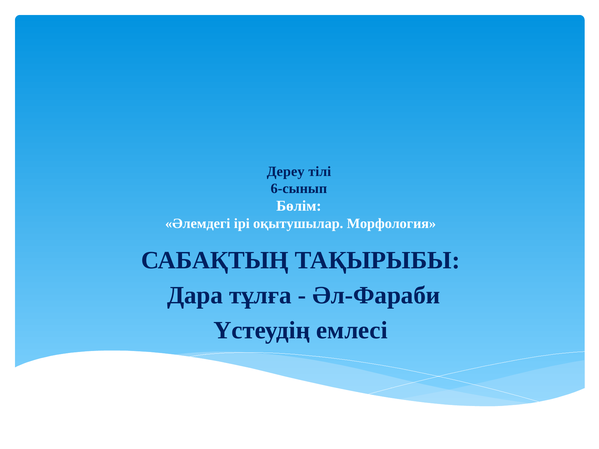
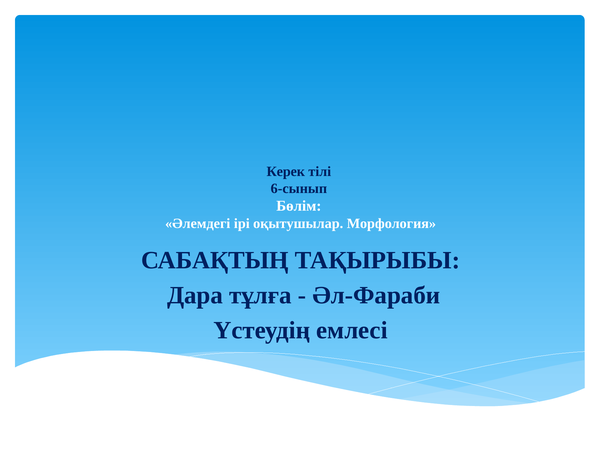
Дереу: Дереу -> Керек (286, 172)
